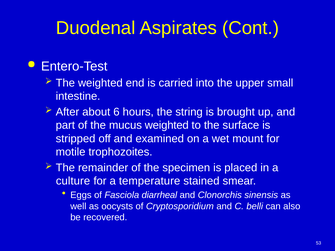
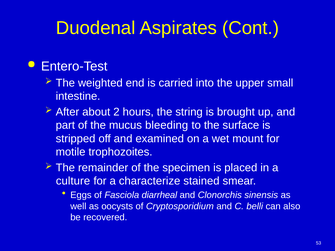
6: 6 -> 2 (116, 112)
mucus weighted: weighted -> bleeding (167, 125)
temperature: temperature -> characterize (150, 181)
